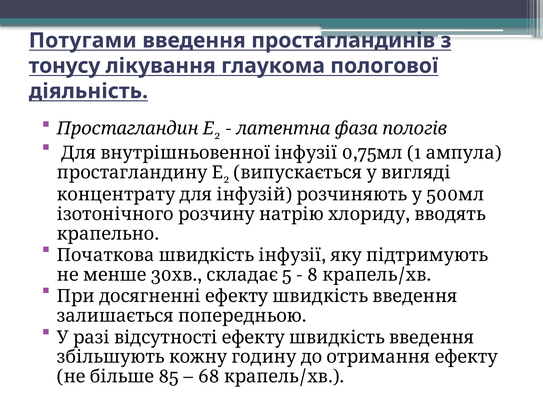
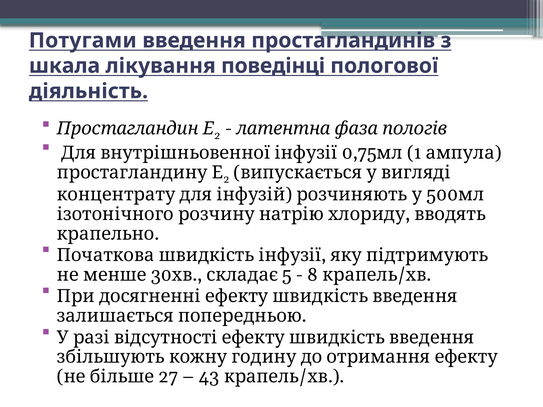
тонусу: тонусу -> шкала (64, 66)
глаукома: глаукома -> поведінці (273, 66)
85: 85 -> 27 (168, 377)
68: 68 -> 43 (209, 377)
